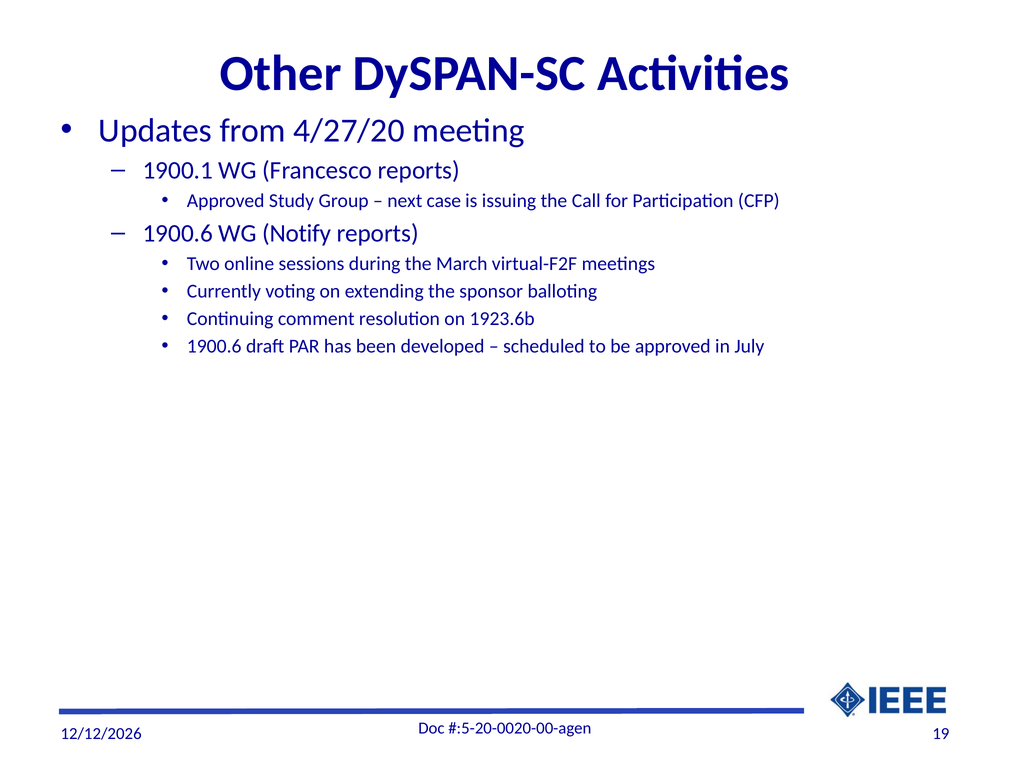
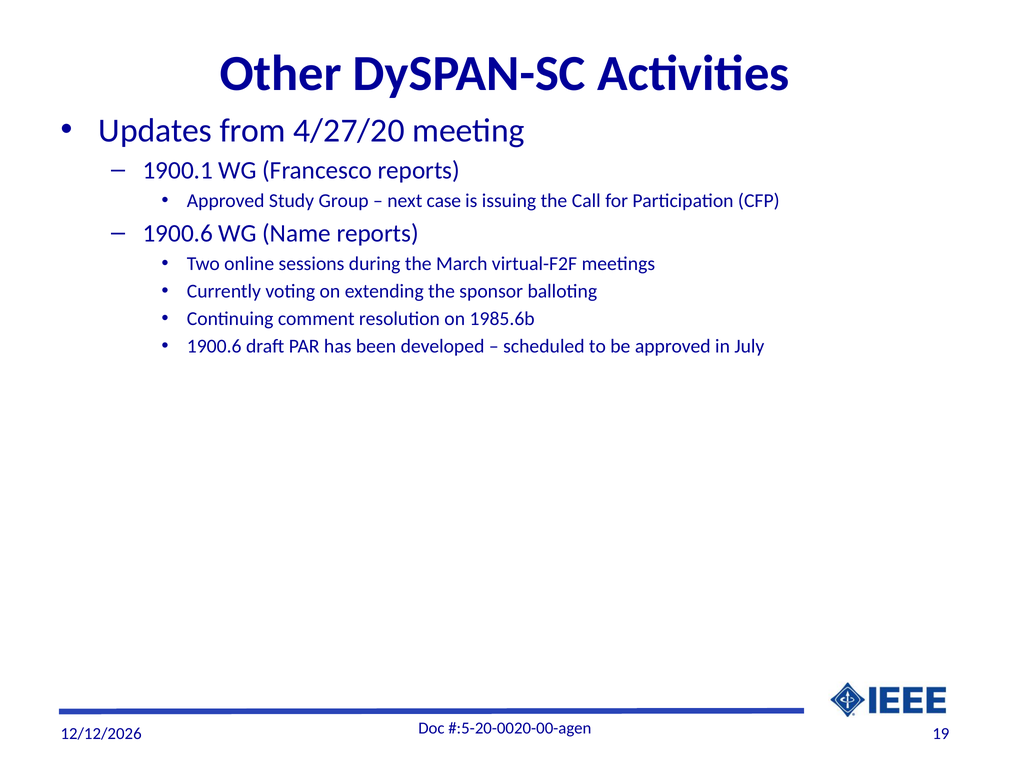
Notify: Notify -> Name (297, 233)
1923.6b: 1923.6b -> 1985.6b (502, 319)
